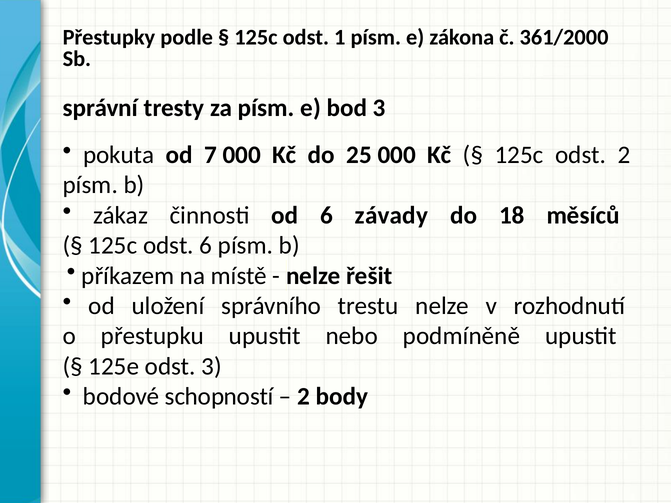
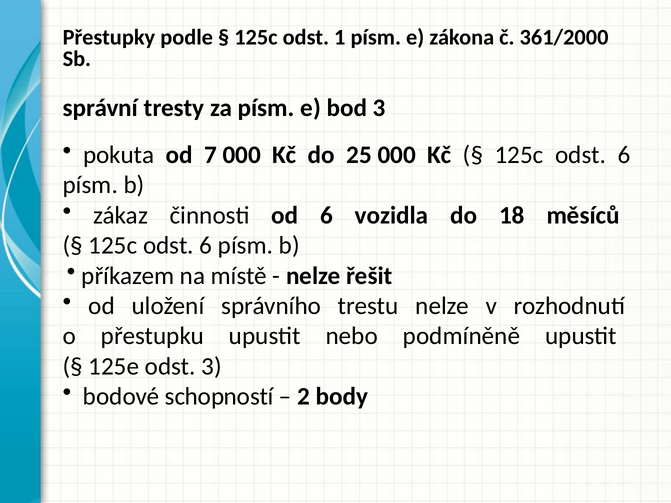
2: 2 -> 6 (624, 155)
závady: závady -> vozidla (392, 215)
